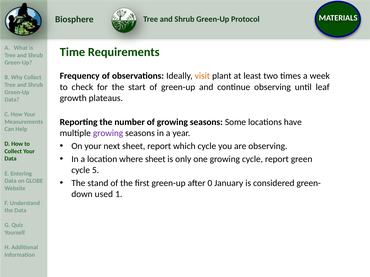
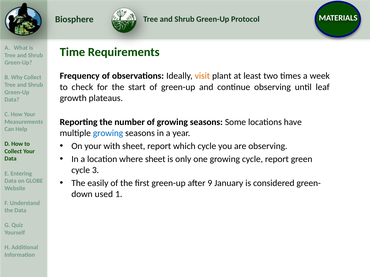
growing colour: purple -> blue (108, 133)
next: next -> with (112, 146)
5: 5 -> 3 (96, 170)
stand: stand -> easily (98, 183)
0: 0 -> 9 (210, 183)
